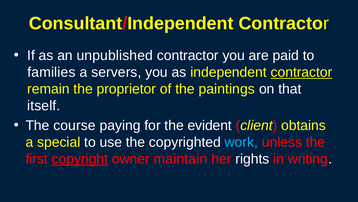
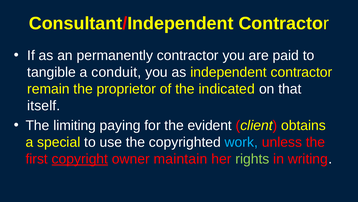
unpublished: unpublished -> permanently (115, 55)
families: families -> tangible (52, 72)
servers: servers -> conduit (116, 72)
contractor underline: present -> none (301, 72)
paintings: paintings -> indicated (227, 89)
course: course -> limiting (75, 125)
rights colour: white -> light green (252, 158)
